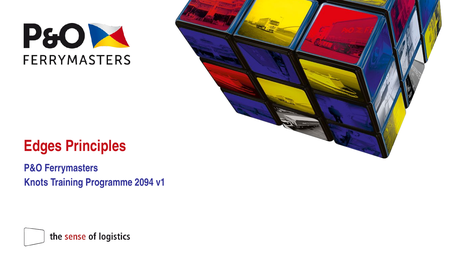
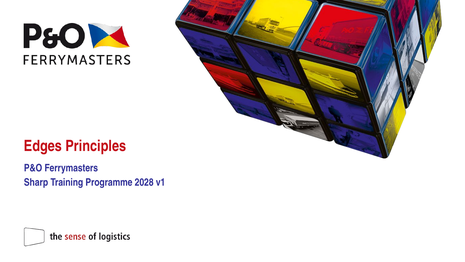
Knots: Knots -> Sharp (36, 182)
2094: 2094 -> 2028 (144, 182)
